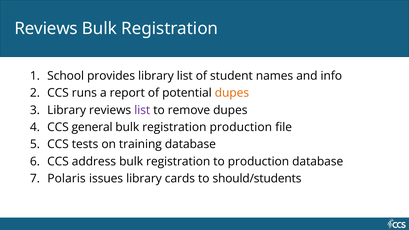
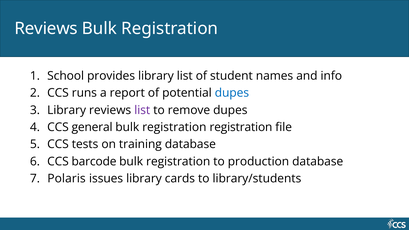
dupes colour: orange -> blue (232, 93)
registration production: production -> registration (241, 127)
address: address -> barcode (94, 162)
should/students: should/students -> library/students (257, 179)
